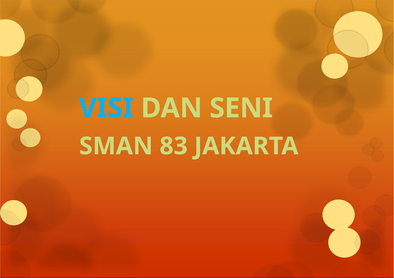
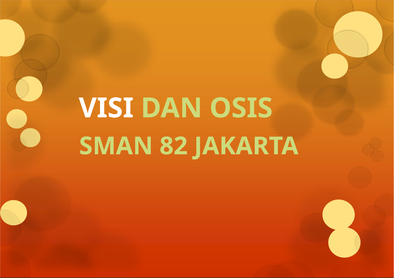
VISI colour: light blue -> white (106, 108)
SENI: SENI -> OSIS (241, 108)
83: 83 -> 82 (174, 146)
